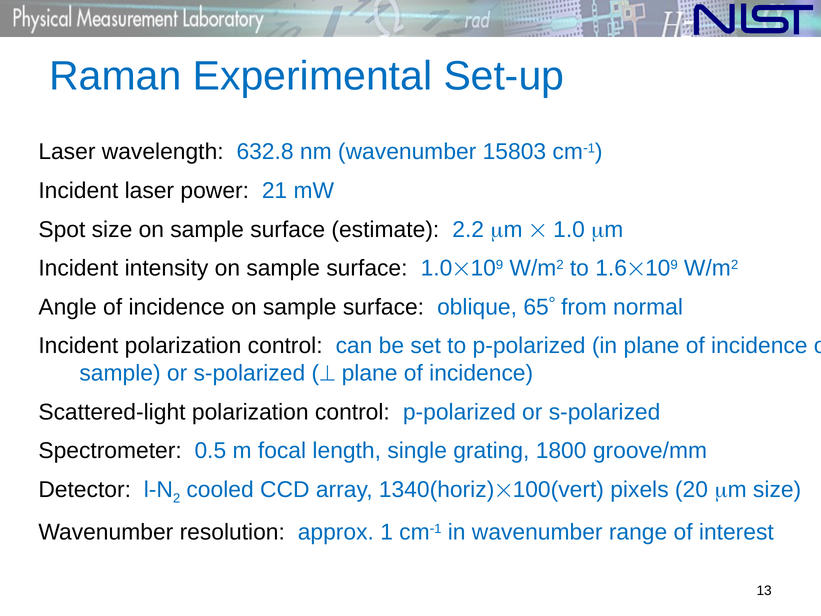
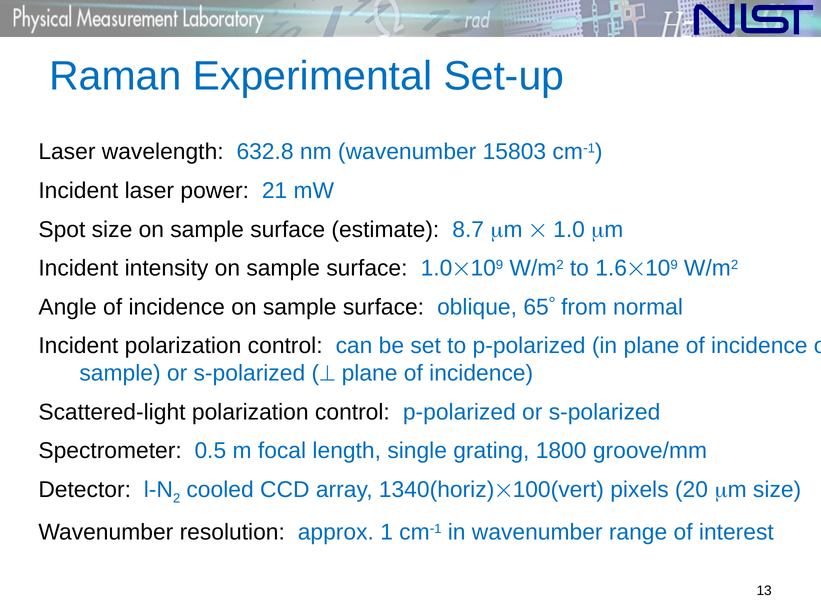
2.2: 2.2 -> 8.7 (468, 229)
